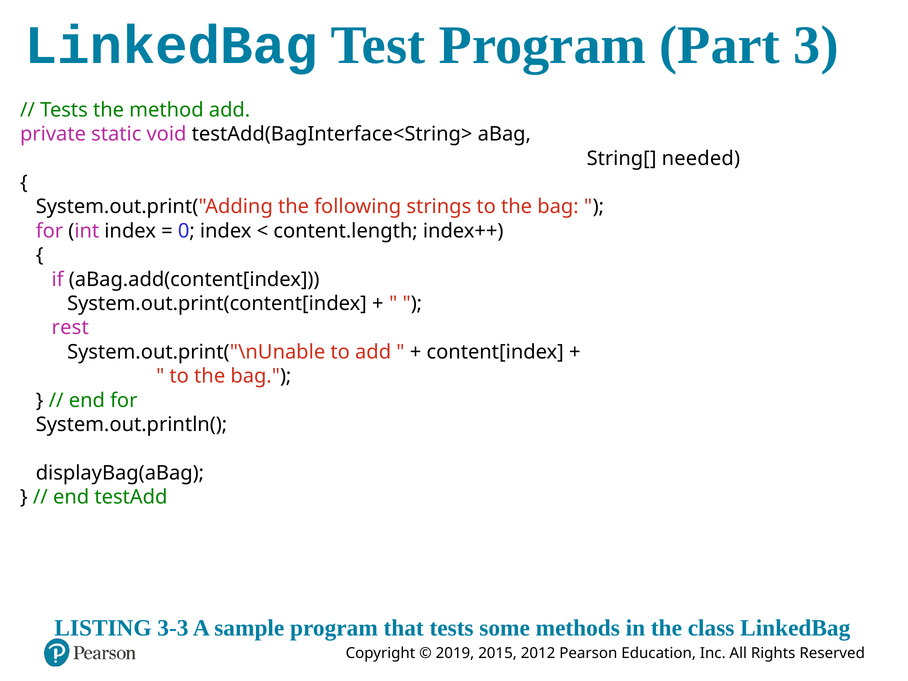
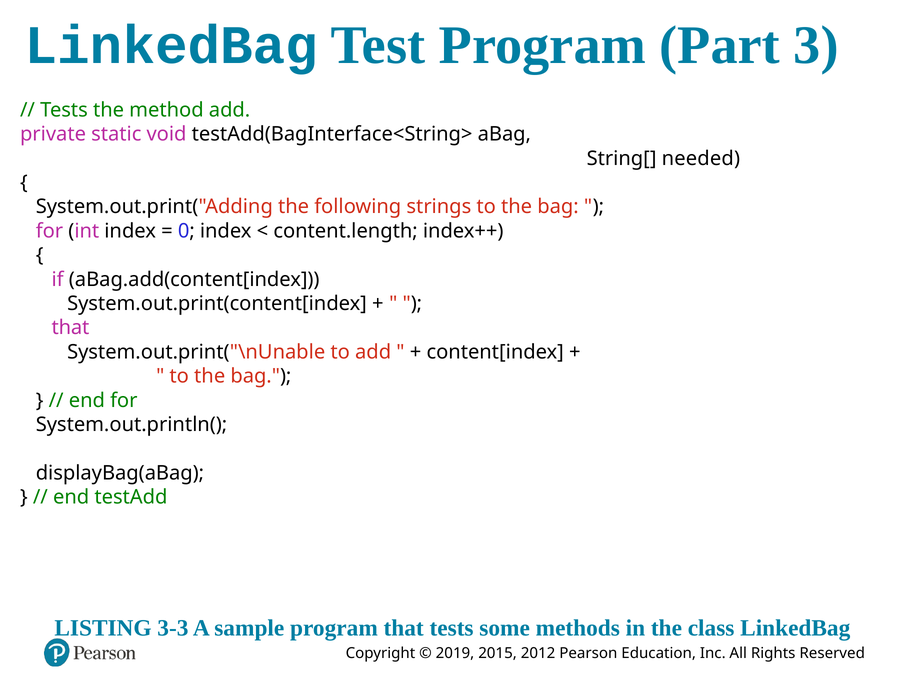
rest: rest -> that (70, 328)
